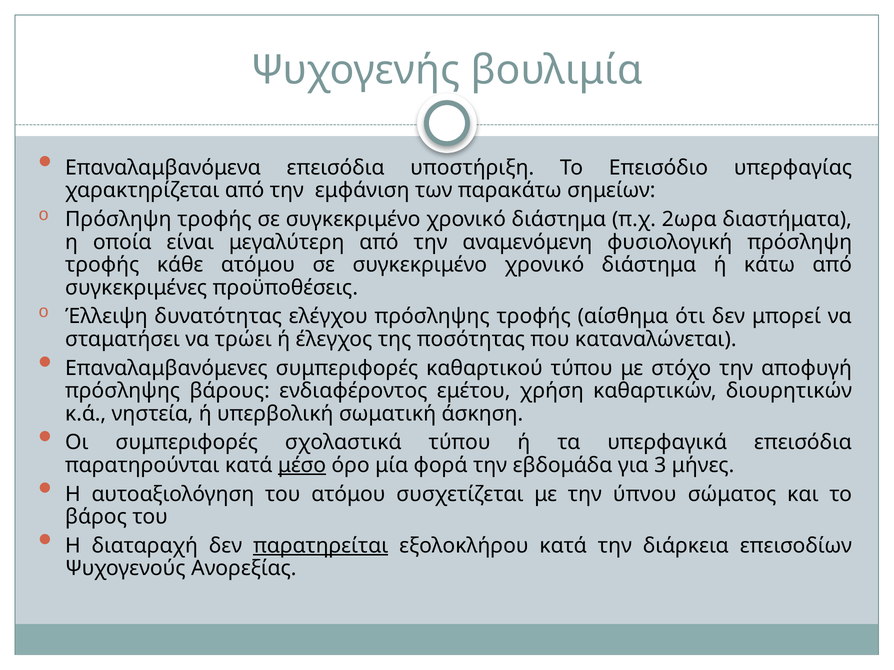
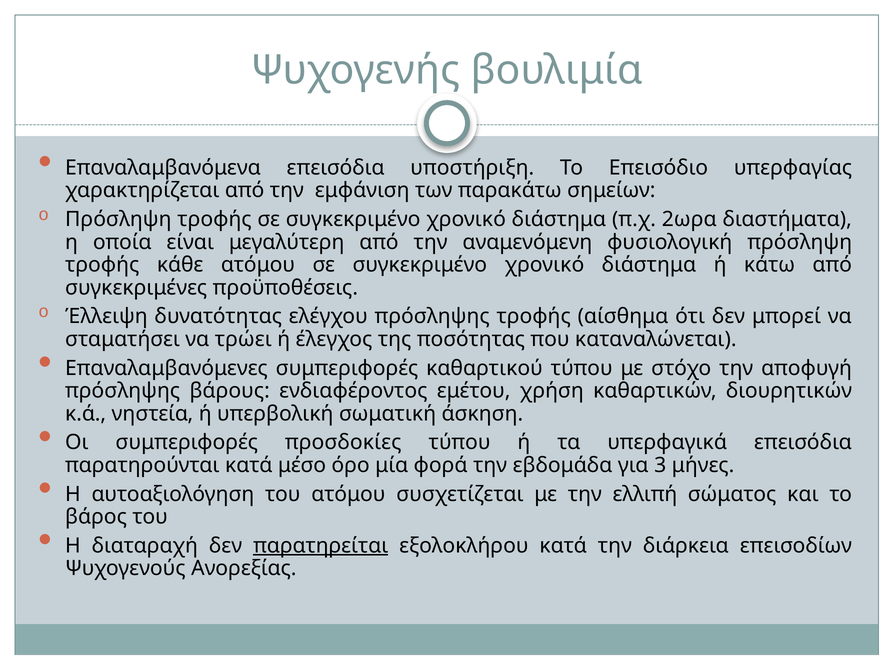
σχολαστικά: σχολαστικά -> προσδοκίες (343, 443)
μέσο underline: present -> none (302, 466)
ύπνου: ύπνου -> ελλιπή (645, 494)
